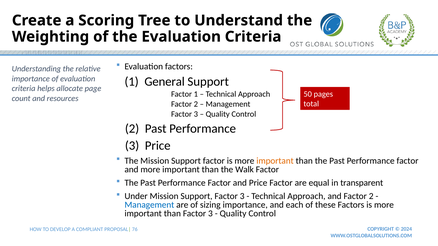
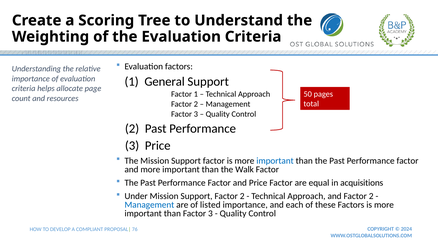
important colour: orange -> blue (275, 161)
transparent: transparent -> acquisitions (362, 183)
Support Factor 3: 3 -> 2 (242, 196)
sizing: sizing -> listed (210, 205)
